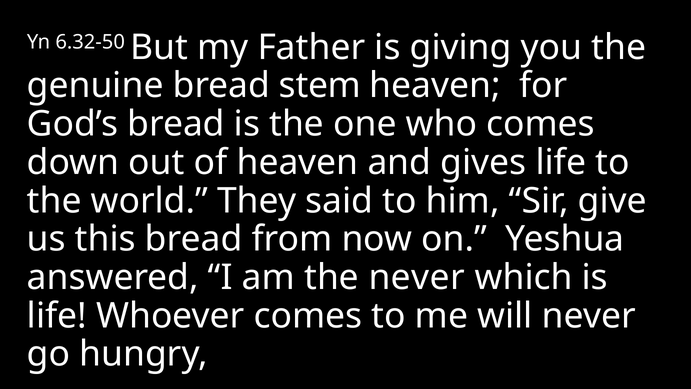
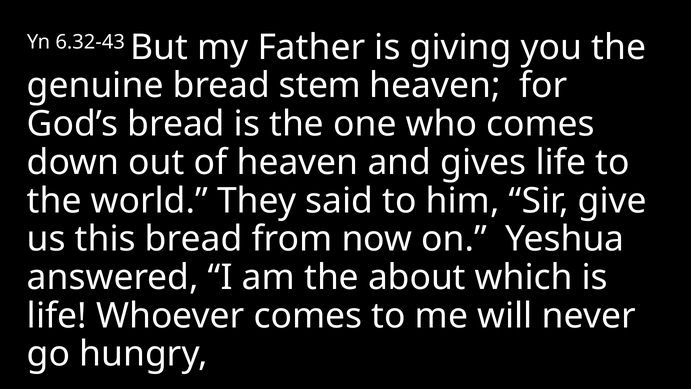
6.32-50: 6.32-50 -> 6.32-43 (90, 42)
the never: never -> about (417, 277)
